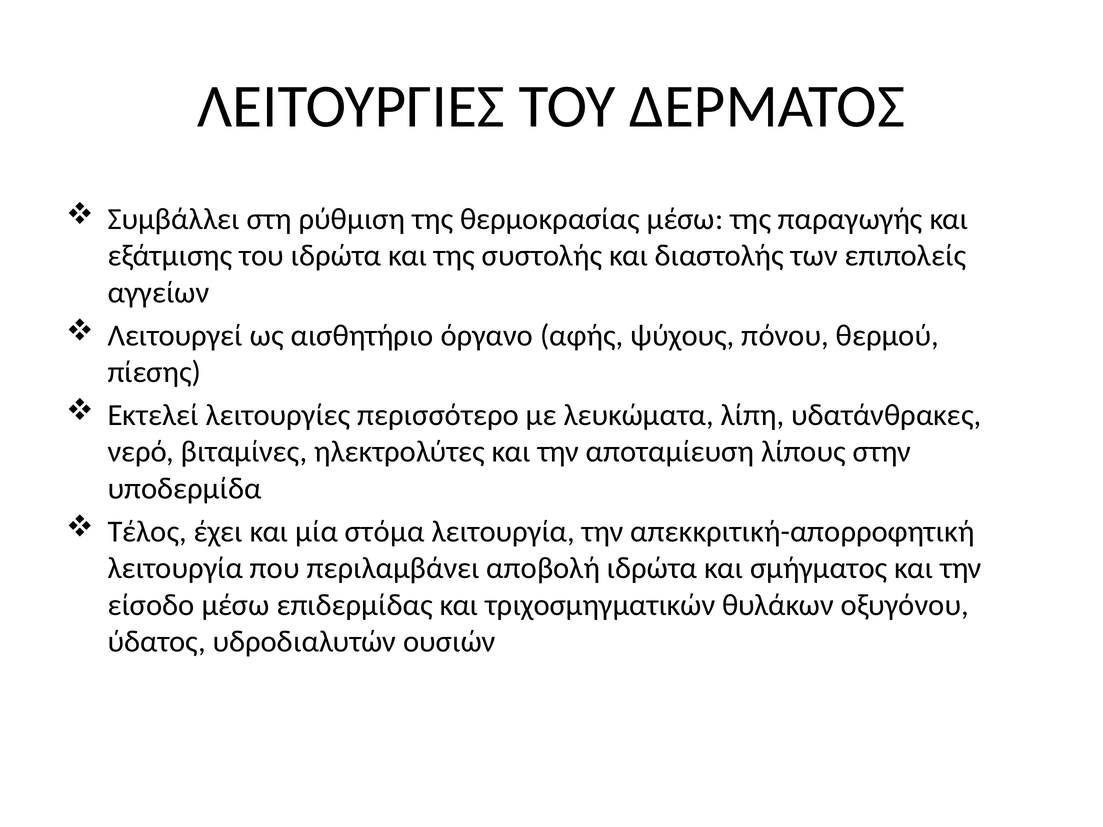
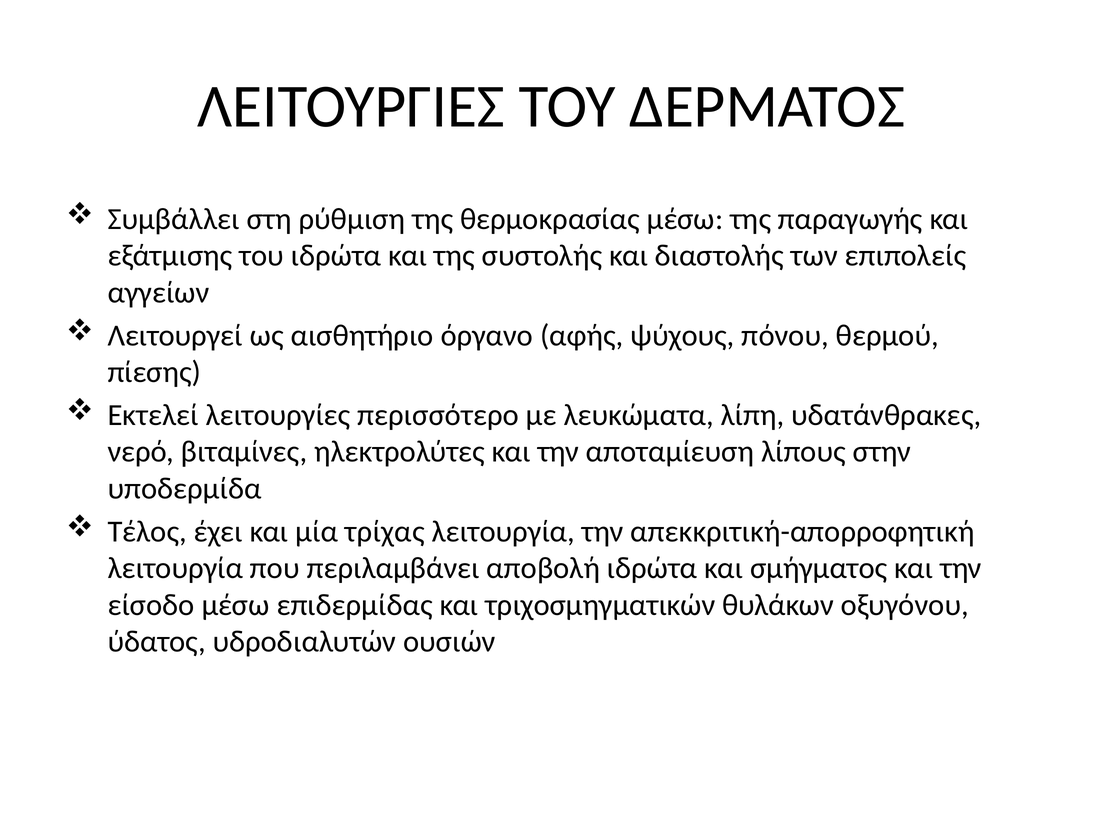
στόμα: στόμα -> τρίχας (385, 532)
